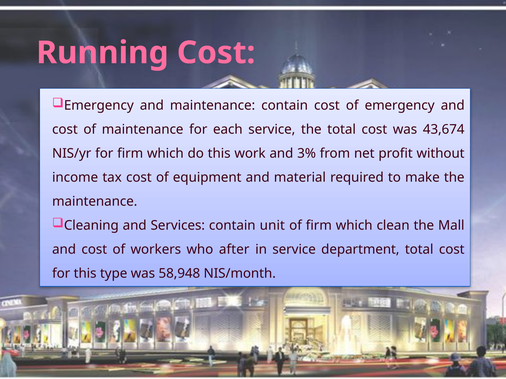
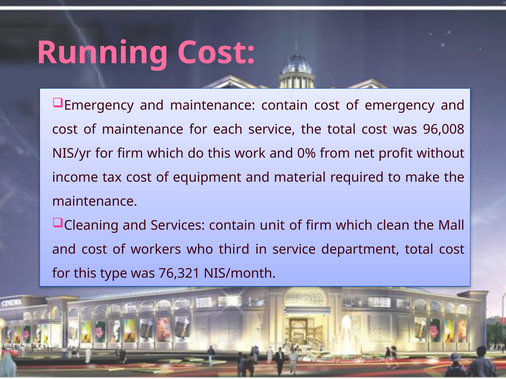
43,674: 43,674 -> 96,008 (444, 130)
3%: 3% -> 0% (307, 154)
after: after -> third (234, 250)
58,948: 58,948 -> 76,321 (179, 274)
